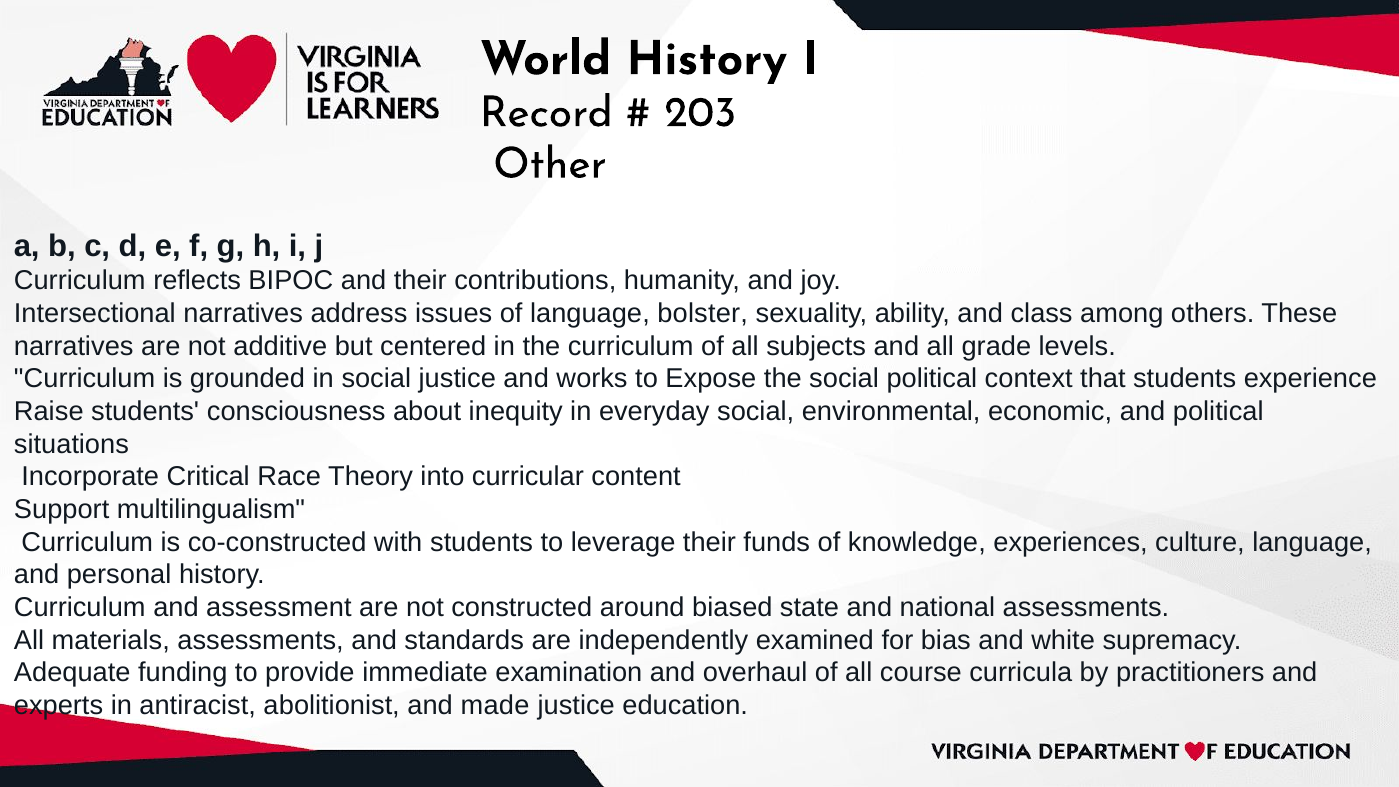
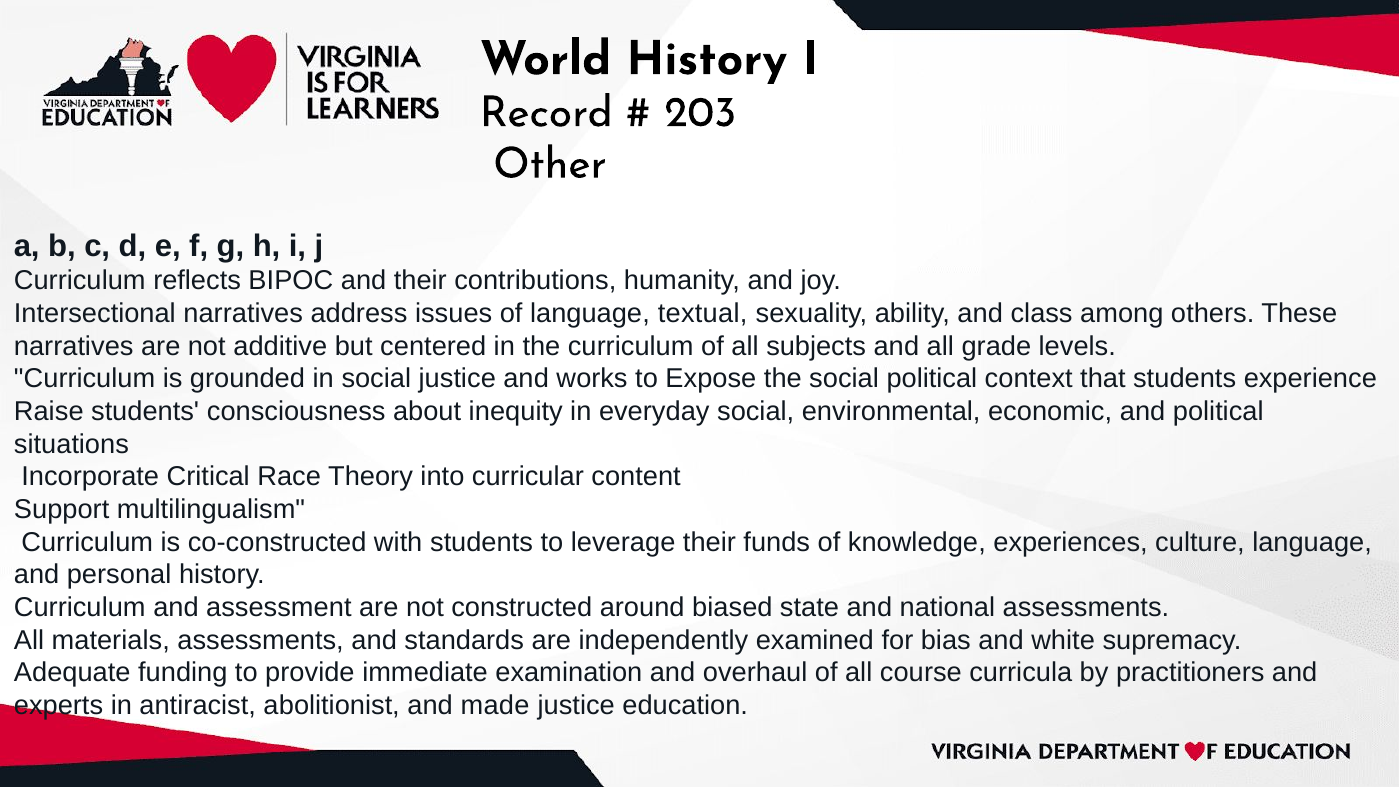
bolster: bolster -> textual (703, 314)
